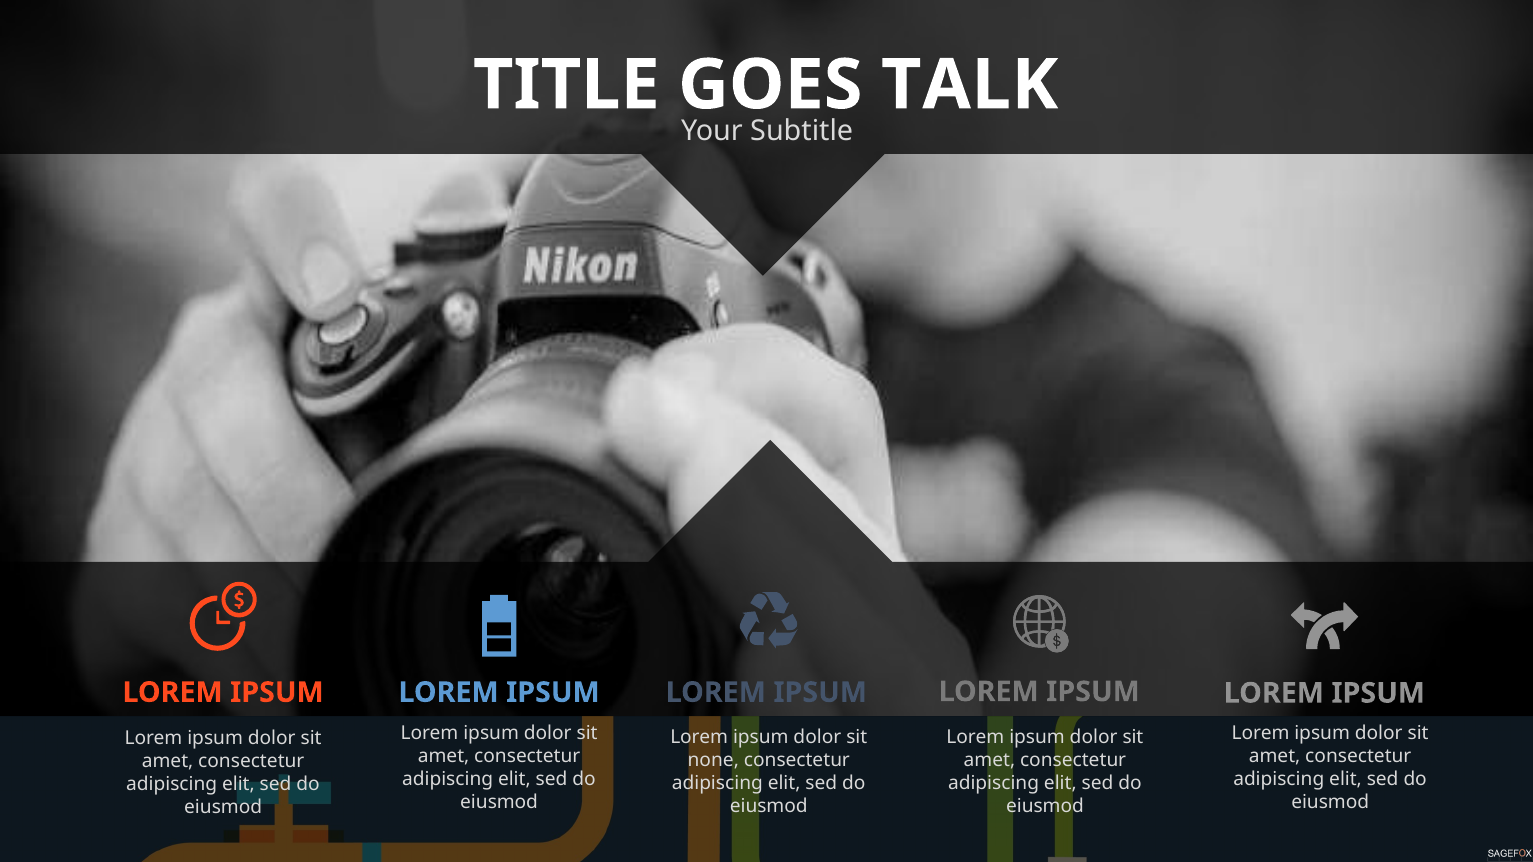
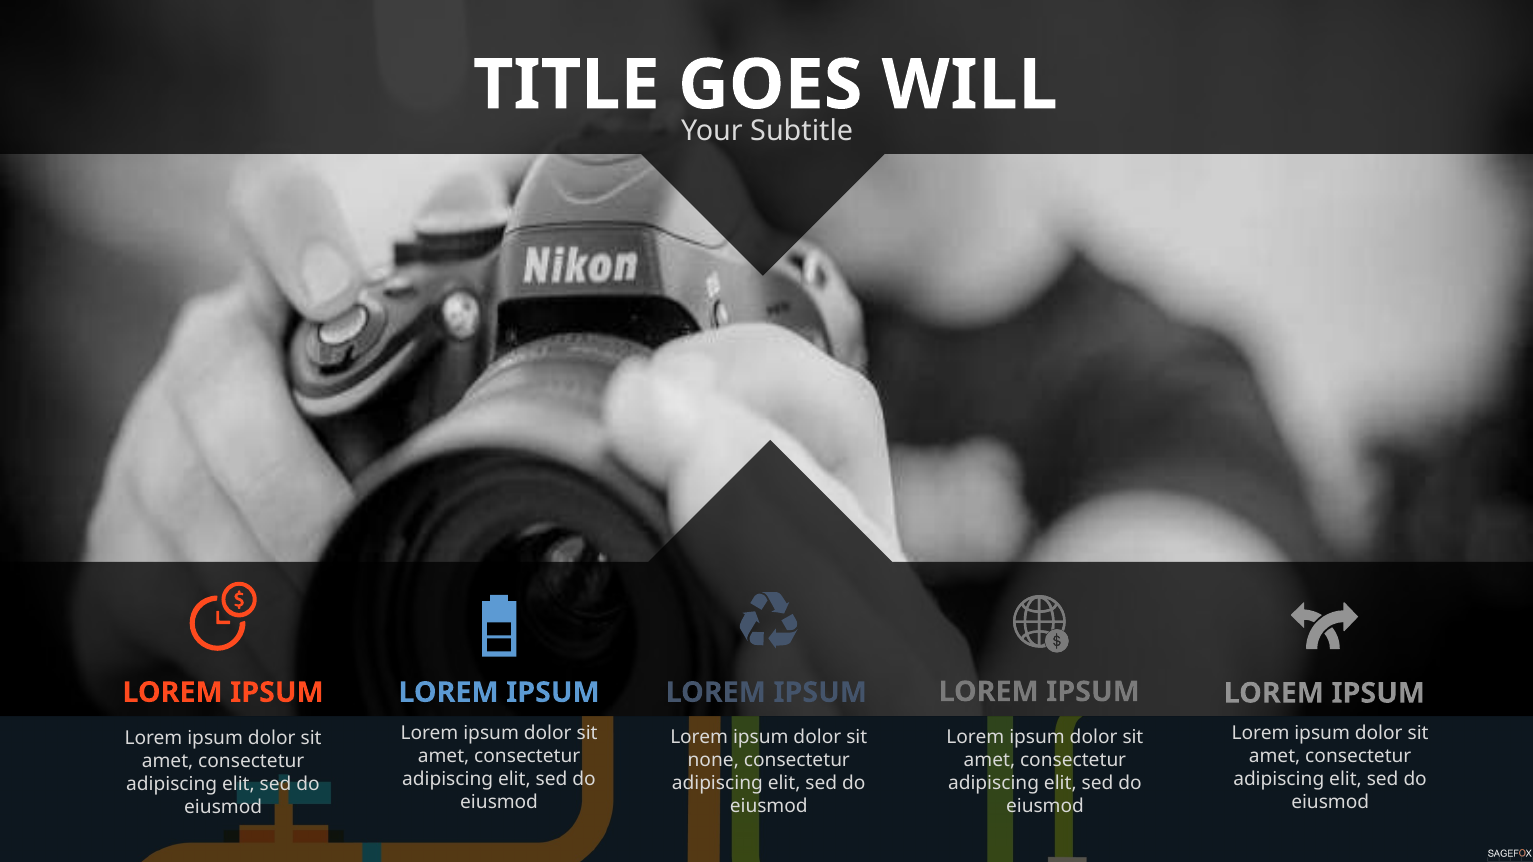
TALK: TALK -> WILL (970, 85)
